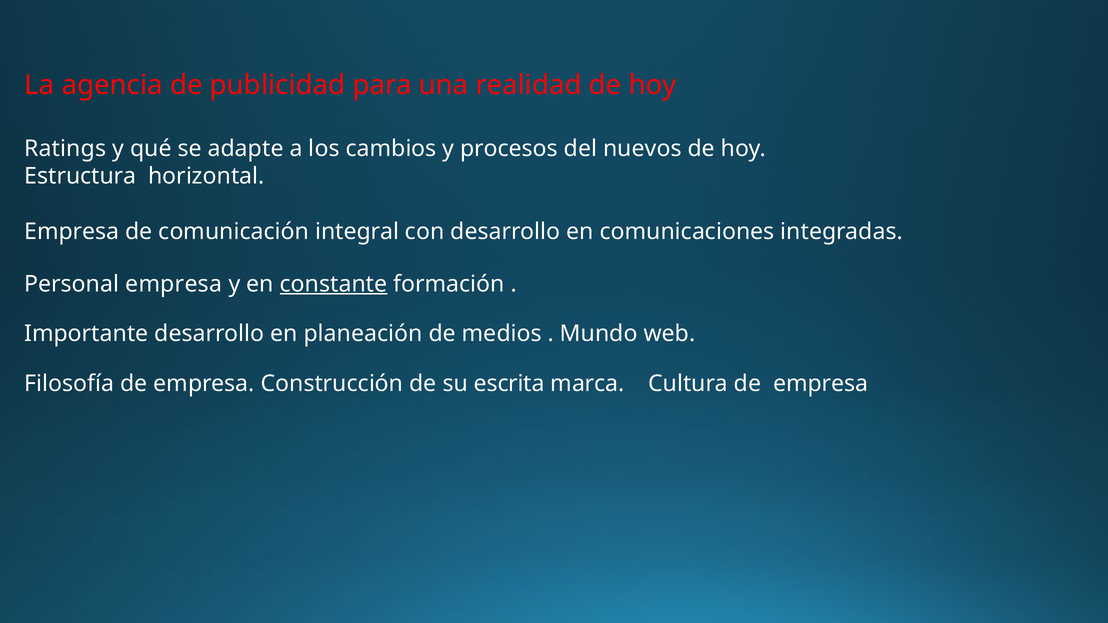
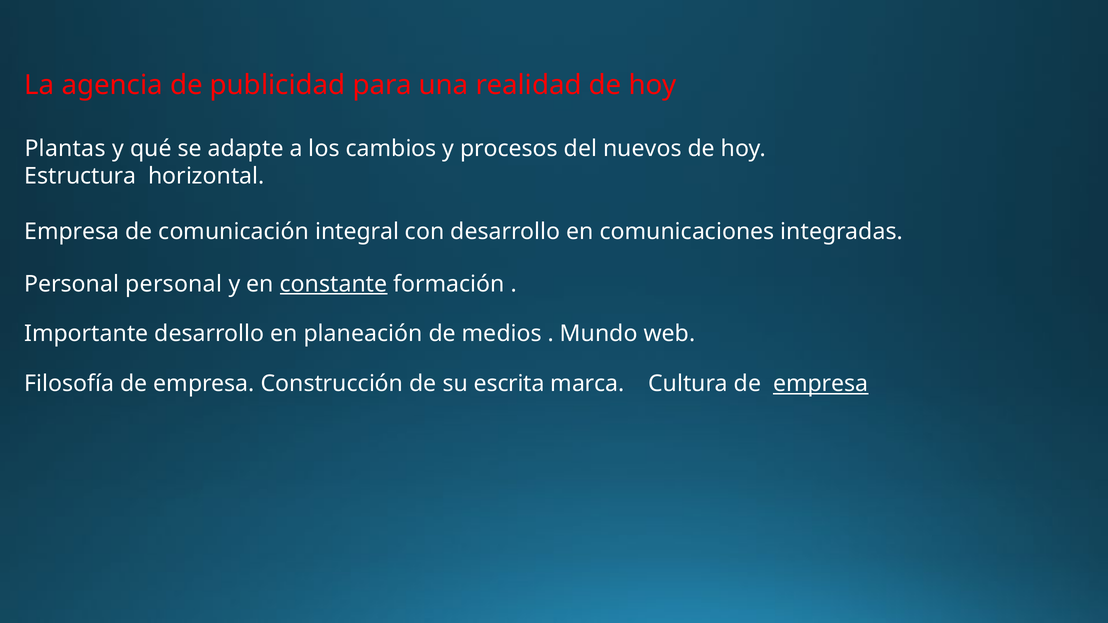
Ratings: Ratings -> Plantas (65, 149)
Personal empresa: empresa -> personal (174, 284)
empresa underline: none -> present (821, 384)
